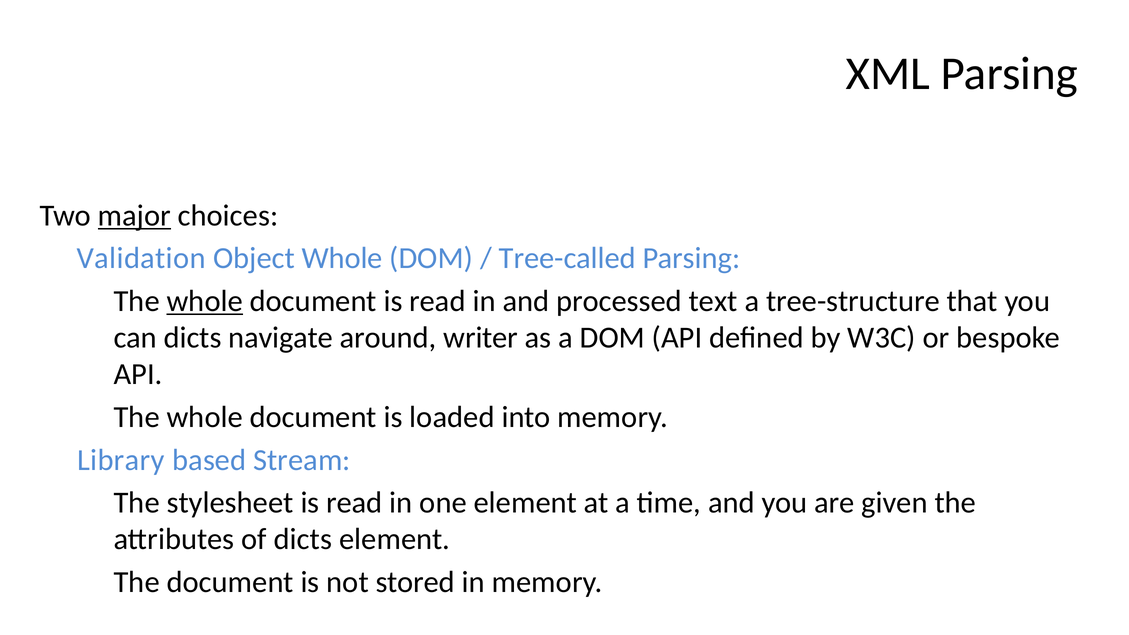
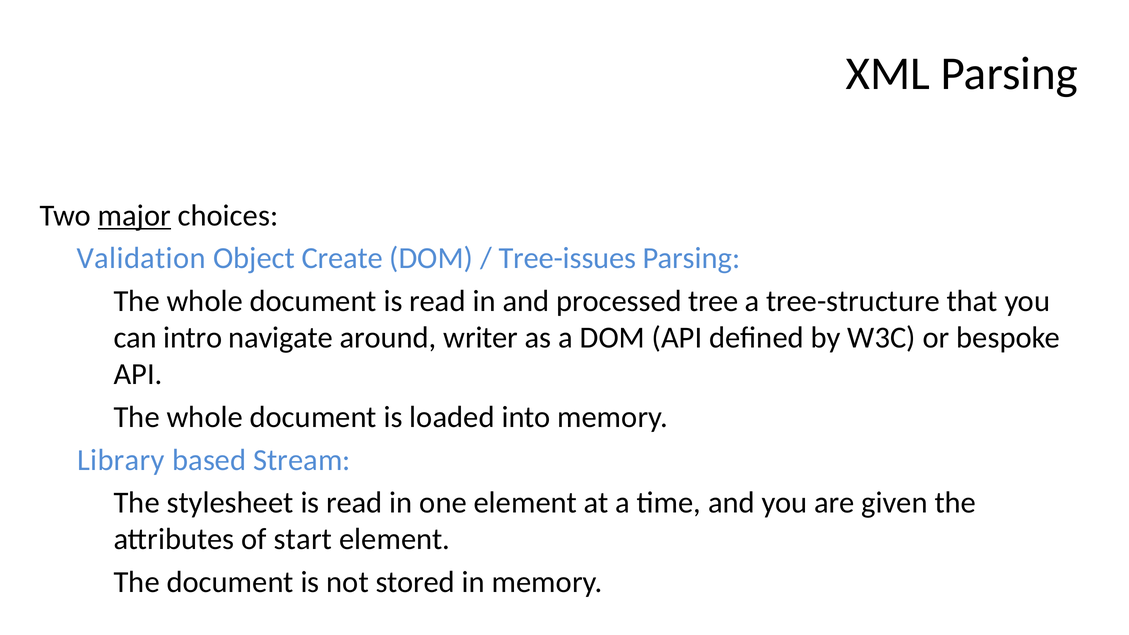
Object Whole: Whole -> Create (342, 258)
Tree-called: Tree-called -> Tree-issues (567, 258)
whole underline: present -> none (205, 301)
text: text -> tree (713, 301)
can dicts: dicts -> intro (193, 338)
of dicts: dicts -> start (303, 539)
